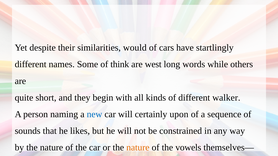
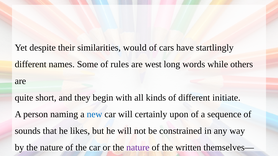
think: think -> rules (120, 64)
walker: walker -> initiate (226, 98)
nature colour: orange -> purple (138, 148)
vowels: vowels -> written (188, 148)
